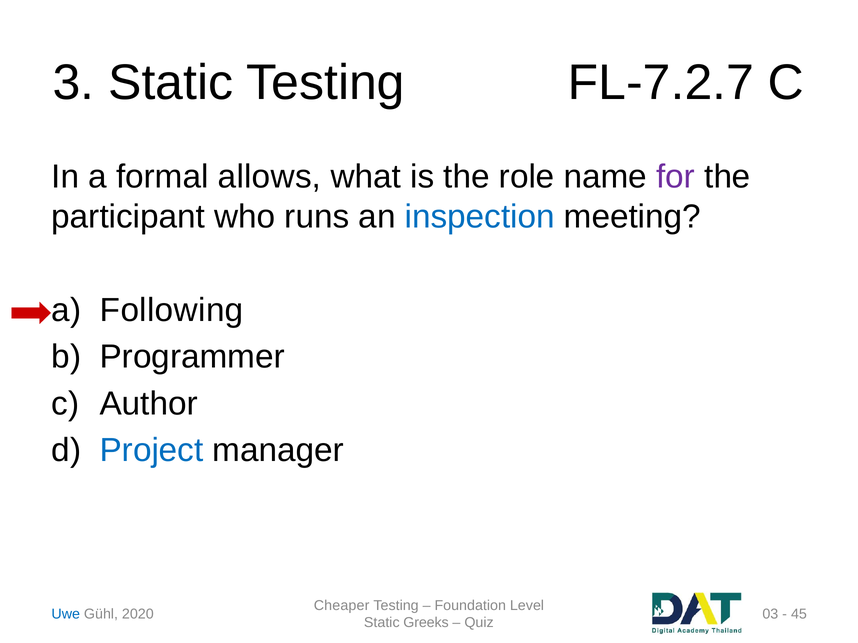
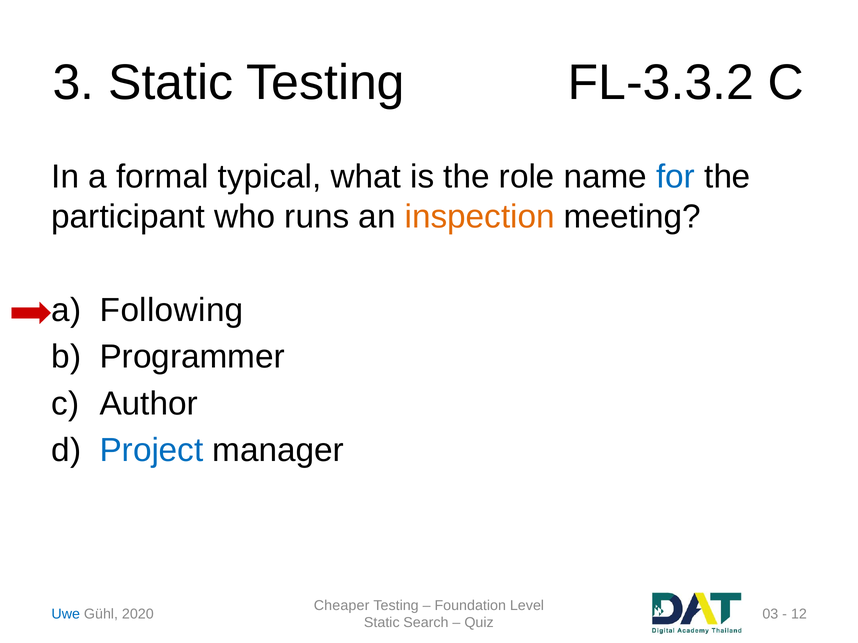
FL-7.2.7: FL-7.2.7 -> FL-3.3.2 (661, 83)
allows: allows -> typical (270, 177)
for colour: purple -> blue (676, 177)
inspection colour: blue -> orange (480, 217)
45: 45 -> 12 (799, 615)
Greeks: Greeks -> Search (426, 623)
